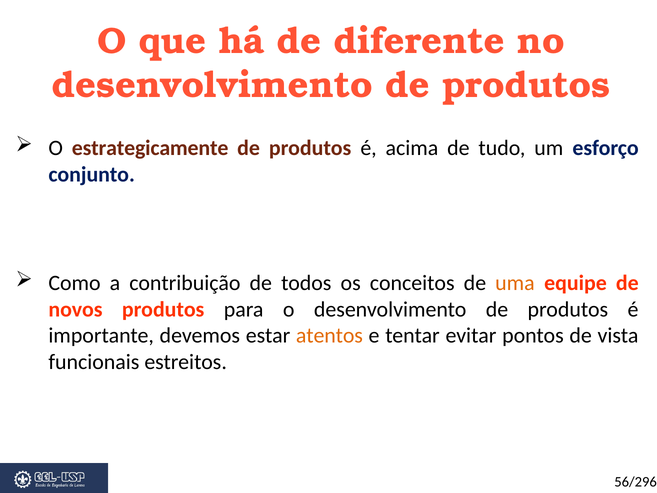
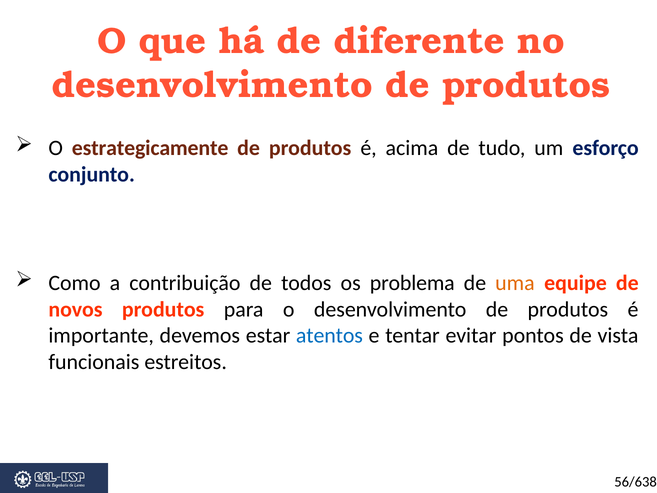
conceitos: conceitos -> problema (412, 283)
atentos colour: orange -> blue (329, 335)
56/296: 56/296 -> 56/638 (636, 481)
